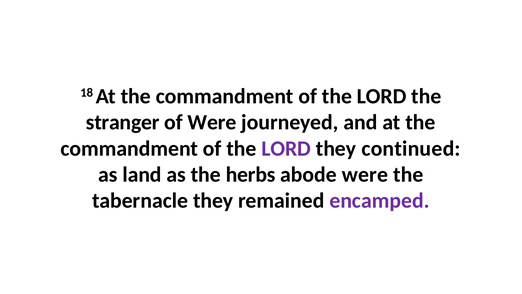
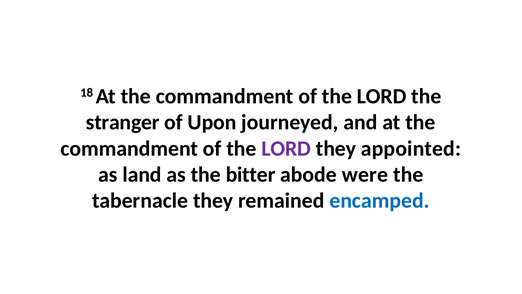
of Were: Were -> Upon (212, 122)
continued: continued -> appointed (411, 148)
herbs: herbs -> bitter (251, 174)
encamped colour: purple -> blue (379, 201)
